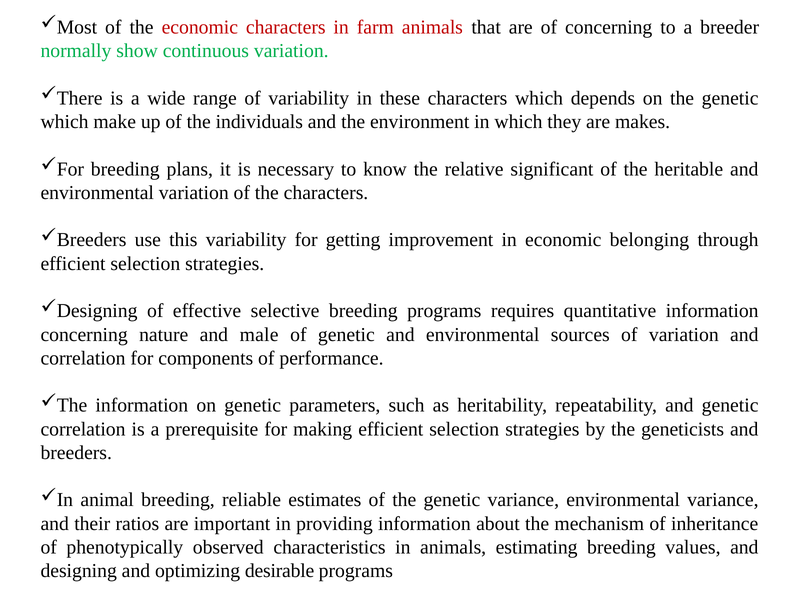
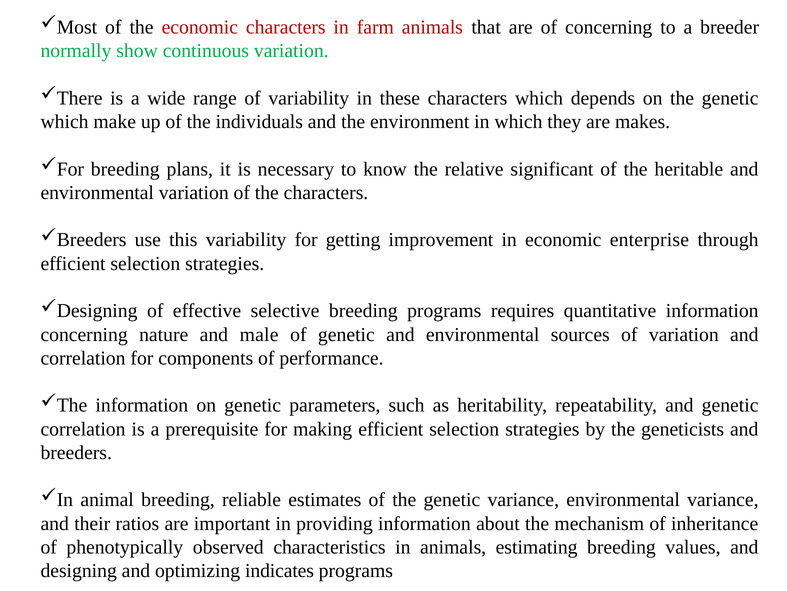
belonging: belonging -> enterprise (649, 240)
desirable: desirable -> indicates (280, 570)
